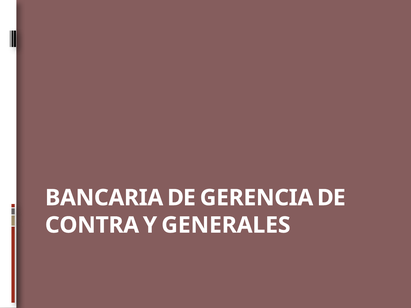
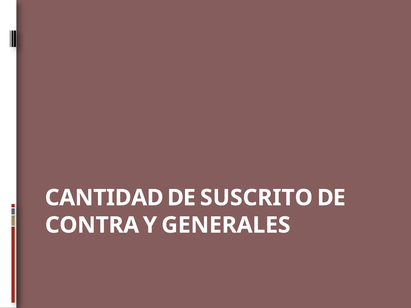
BANCARIA: BANCARIA -> CANTIDAD (104, 198)
GERENCIA: GERENCIA -> SUSCRITO (256, 198)
